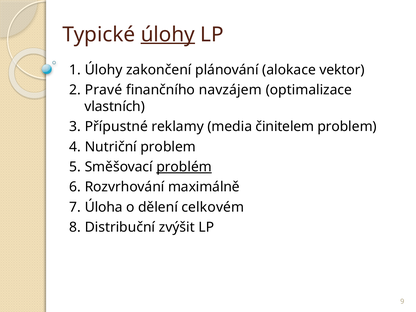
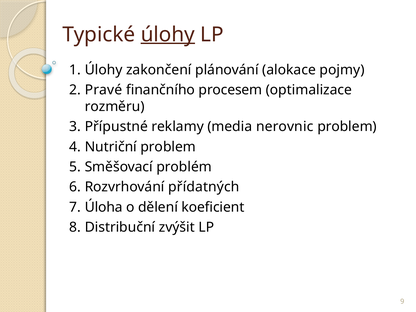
vektor: vektor -> pojmy (342, 70)
navzájem: navzájem -> procesem (230, 90)
vlastních: vlastních -> rozměru (115, 107)
činitelem: činitelem -> nerovnic (285, 127)
problém underline: present -> none (184, 167)
maximálně: maximálně -> přídatných (204, 187)
celkovém: celkovém -> koeficient (213, 207)
